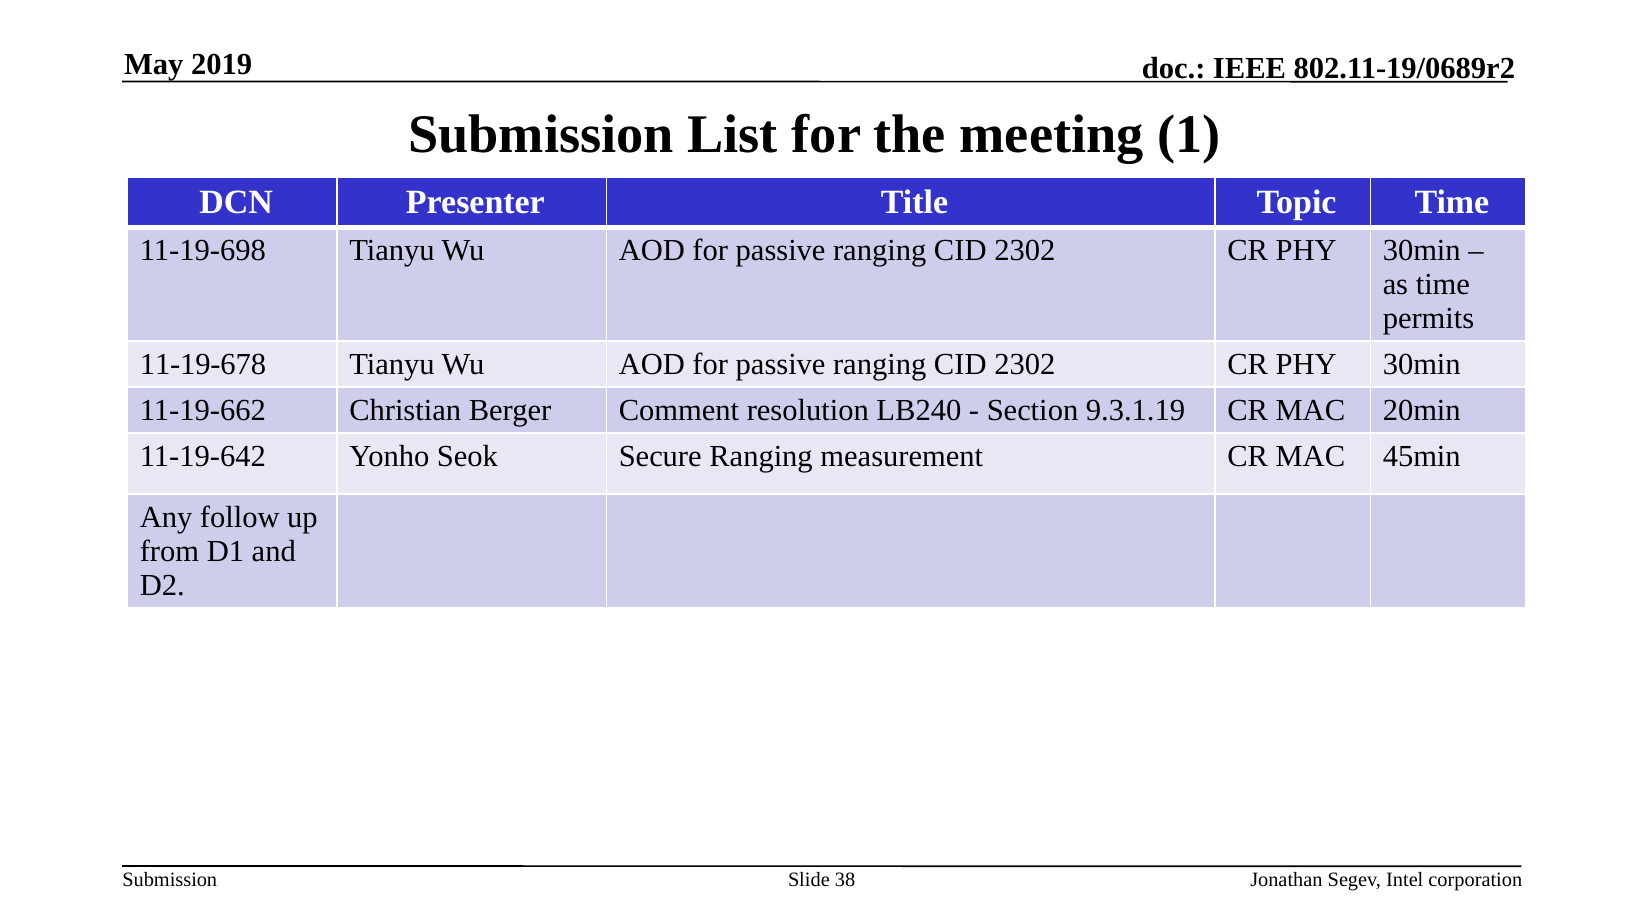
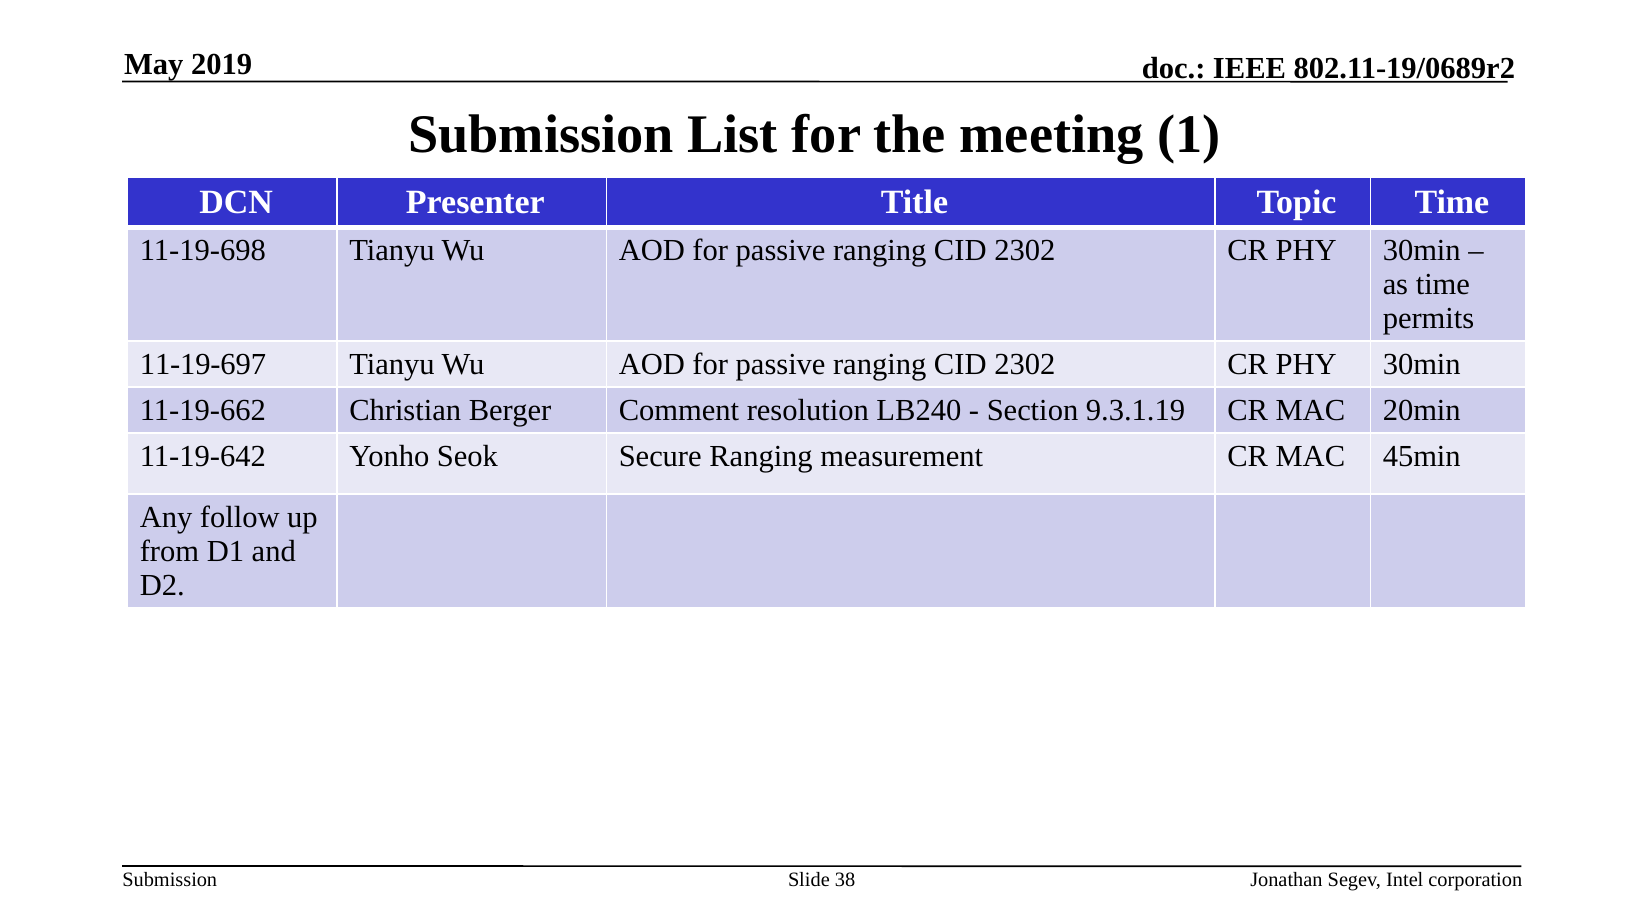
11-19-678: 11-19-678 -> 11-19-697 (203, 364)
